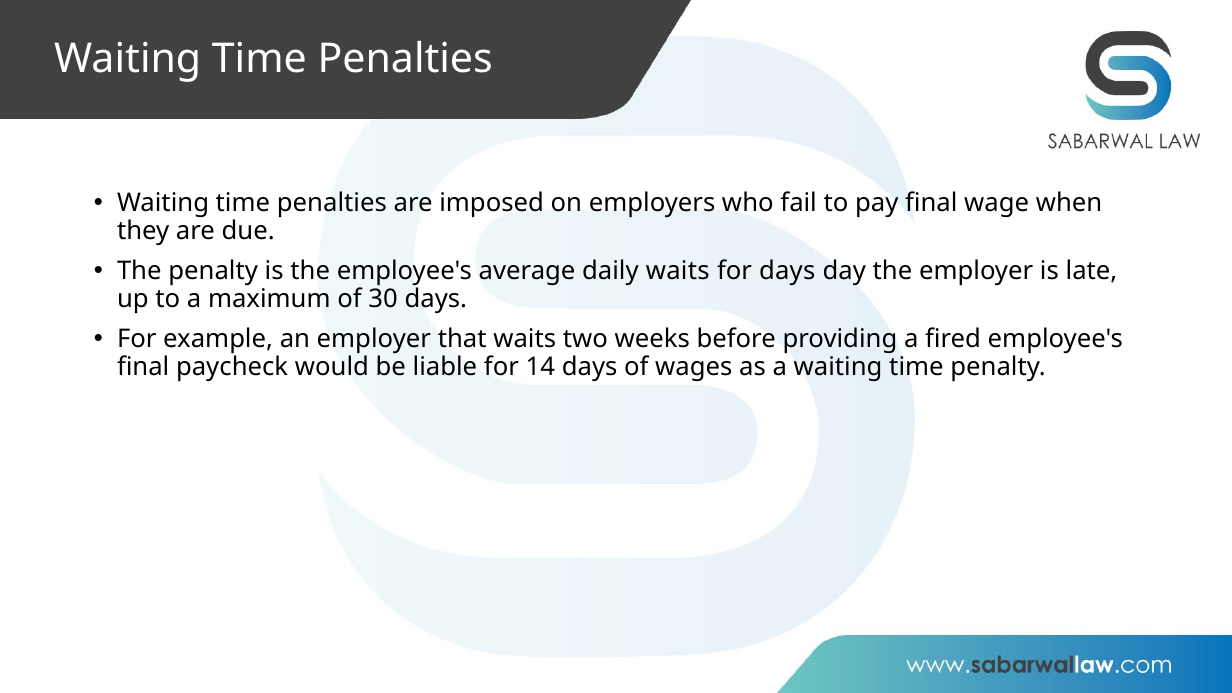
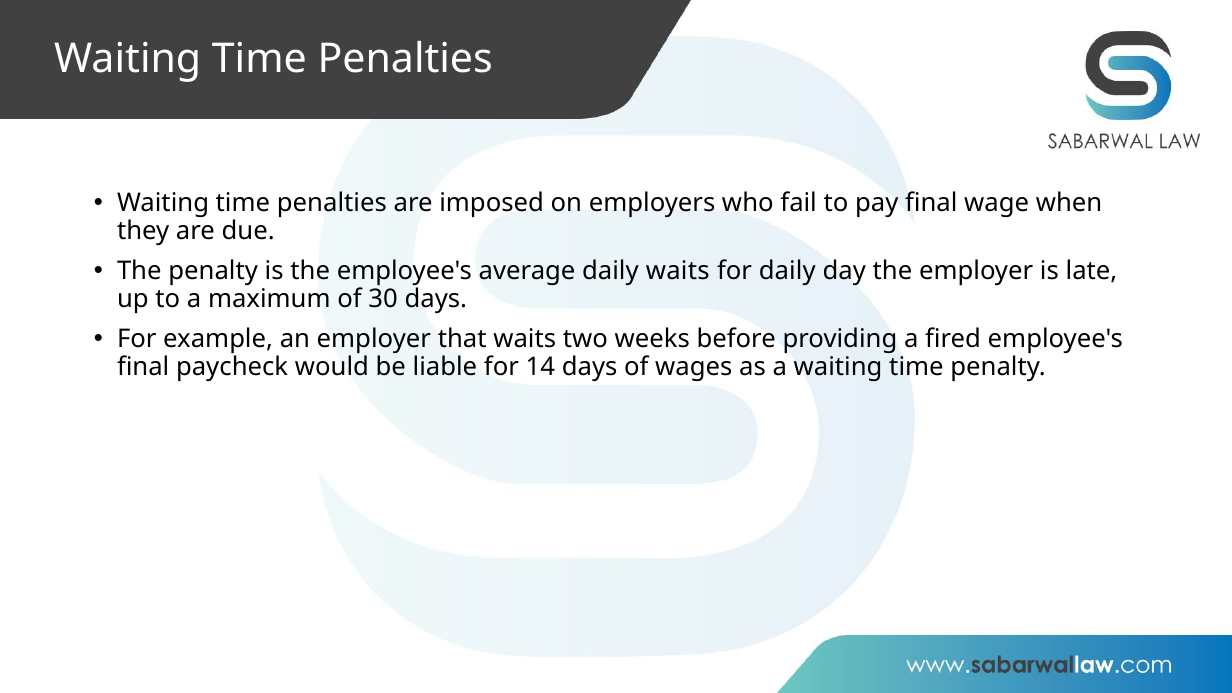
for days: days -> daily (787, 271)
